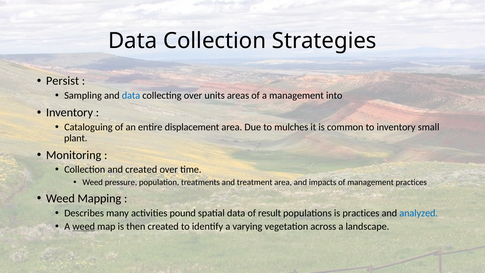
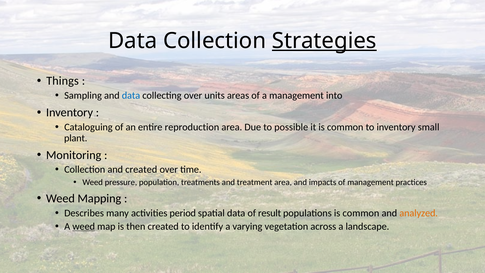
Strategies underline: none -> present (324, 41)
Persist: Persist -> Things (63, 81)
displacement: displacement -> reproduction (192, 127)
mulches: mulches -> possible (291, 127)
pound: pound -> period (183, 213)
populations is practices: practices -> common (361, 213)
analyzed colour: blue -> orange (419, 213)
